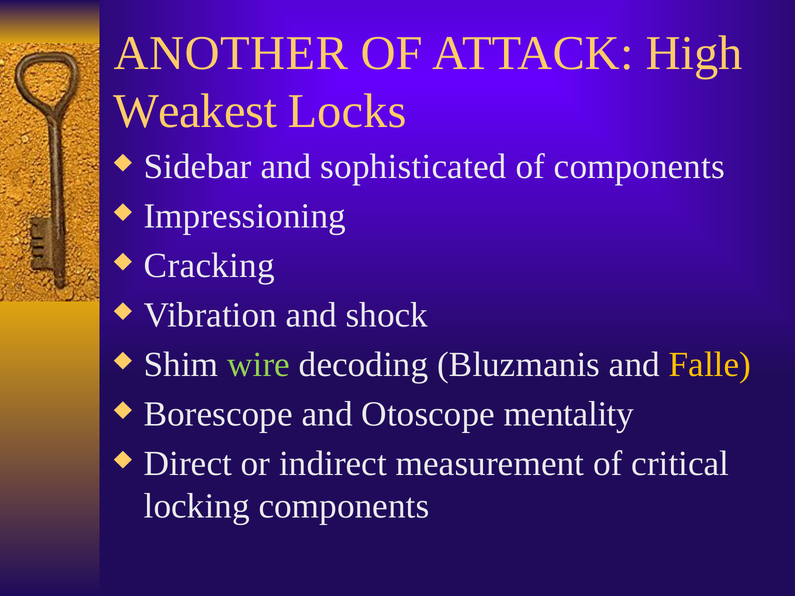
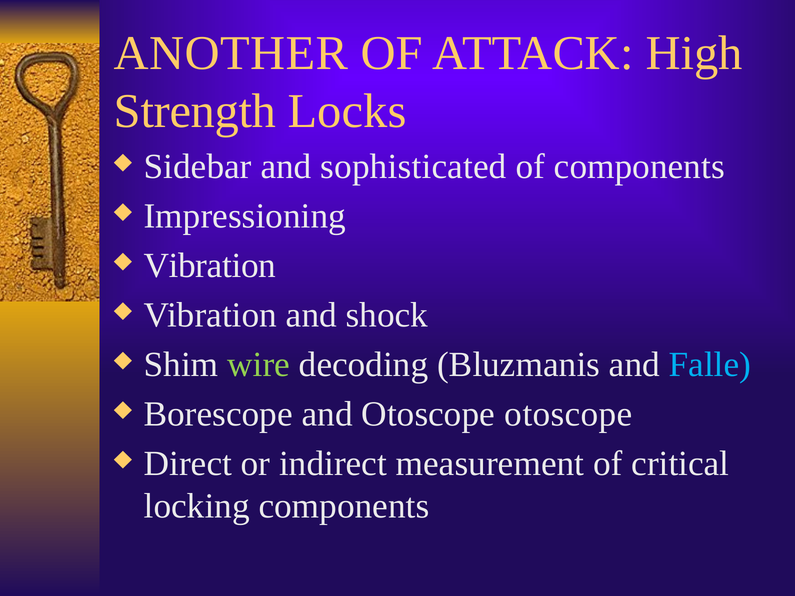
Weakest: Weakest -> Strength (195, 111)
Cracking: Cracking -> Vibration (210, 266)
Falle colour: yellow -> light blue (710, 365)
Otoscope mentality: mentality -> otoscope (568, 414)
